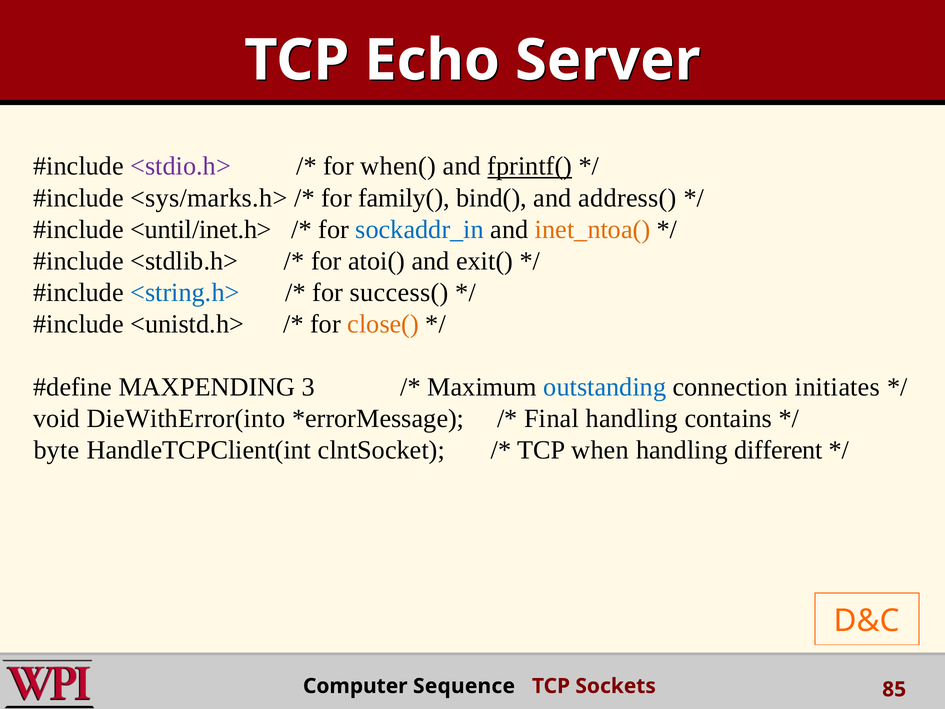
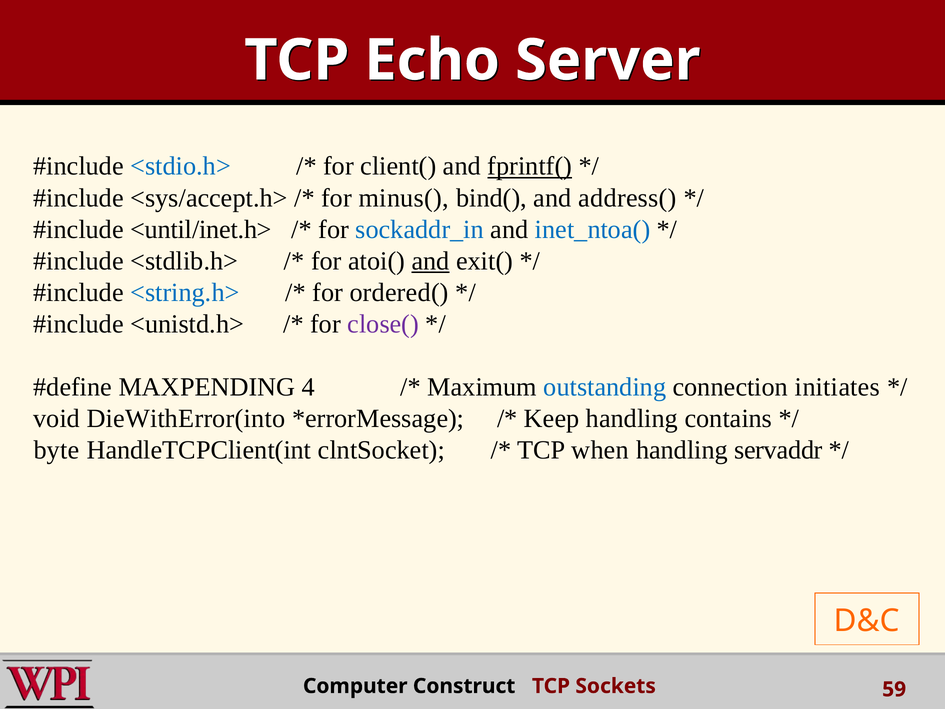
<stdio.h> colour: purple -> blue (181, 166)
when(: when( -> client( (398, 166)
<sys/marks.h>: <sys/marks.h> -> <sys/accept.h> (209, 198)
family(: family( -> minus( (404, 198)
inet_ntoa( colour: orange -> blue (593, 229)
and underline: none -> present (431, 261)
success(: success( -> ordered( (399, 292)
close( colour: orange -> purple (383, 324)
3: 3 -> 4 (308, 387)
Final: Final -> Keep (552, 418)
different: different -> servaddr (778, 450)
Sequence: Sequence -> Construct (464, 686)
85: 85 -> 59 (894, 689)
